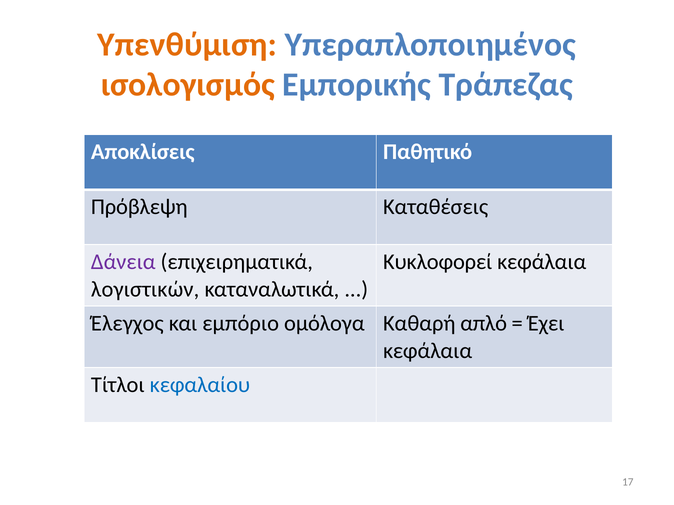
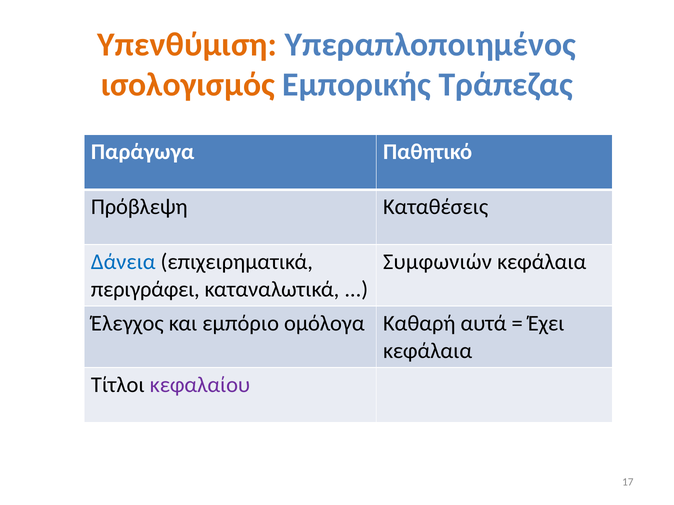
Αποκλίσεις: Αποκλίσεις -> Παράγωγα (143, 152)
Δάνεια colour: purple -> blue (123, 262)
Κυκλοφορεί: Κυκλοφορεί -> Συμφωνιών (437, 262)
λογιστικών: λογιστικών -> περιγράφει (145, 289)
απλό: απλό -> αυτά (484, 324)
κεφαλαίου colour: blue -> purple (200, 385)
